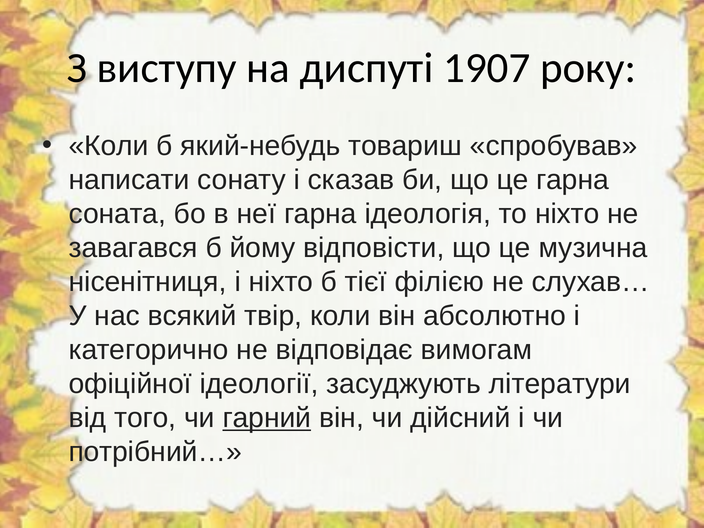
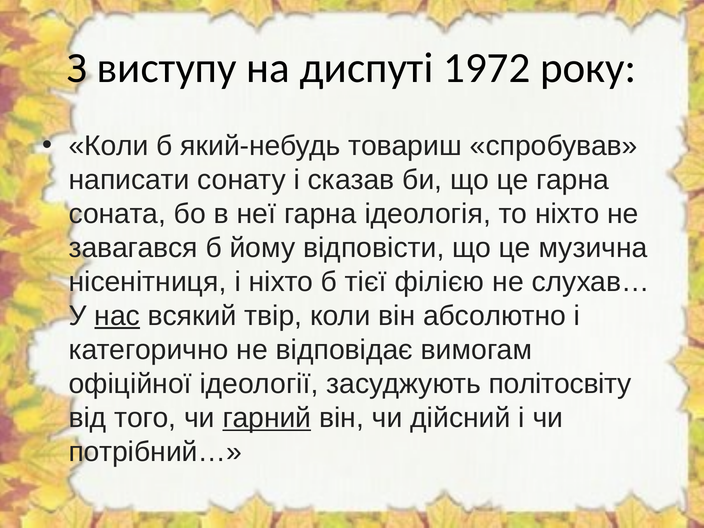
1907: 1907 -> 1972 (487, 68)
нас underline: none -> present (117, 316)
літератури: літератури -> політосвіту (560, 384)
